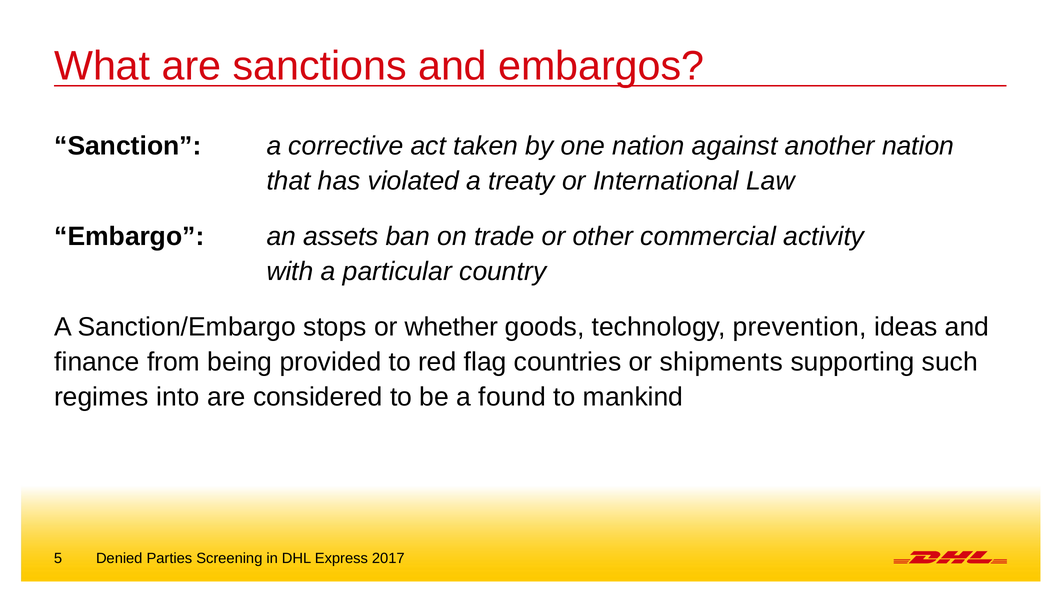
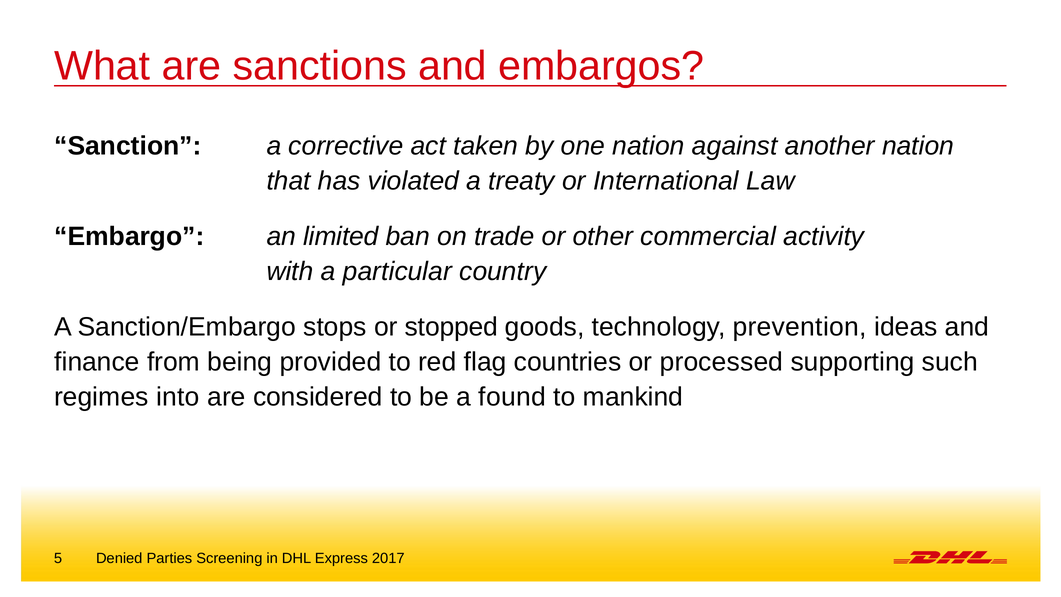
assets: assets -> limited (341, 236)
whether: whether -> stopped (451, 327)
shipments: shipments -> processed (721, 362)
